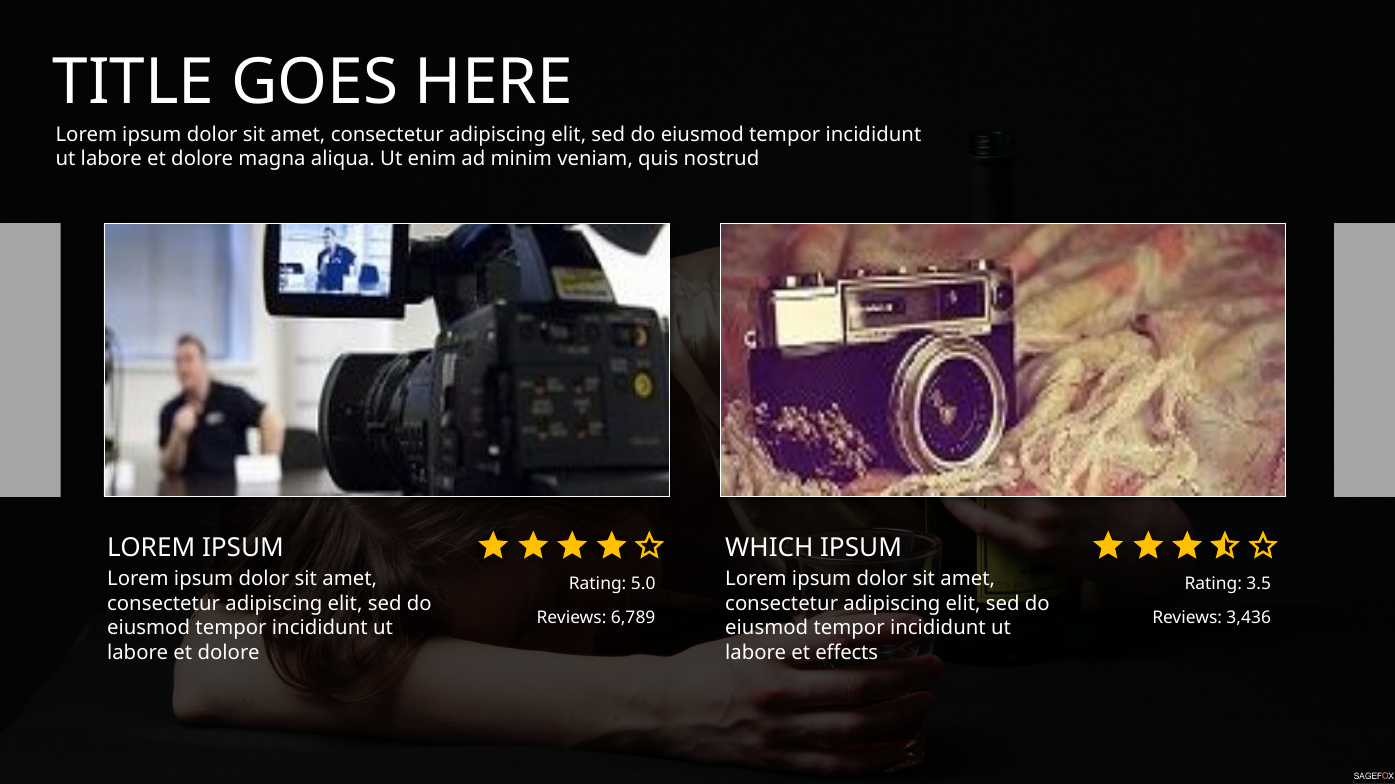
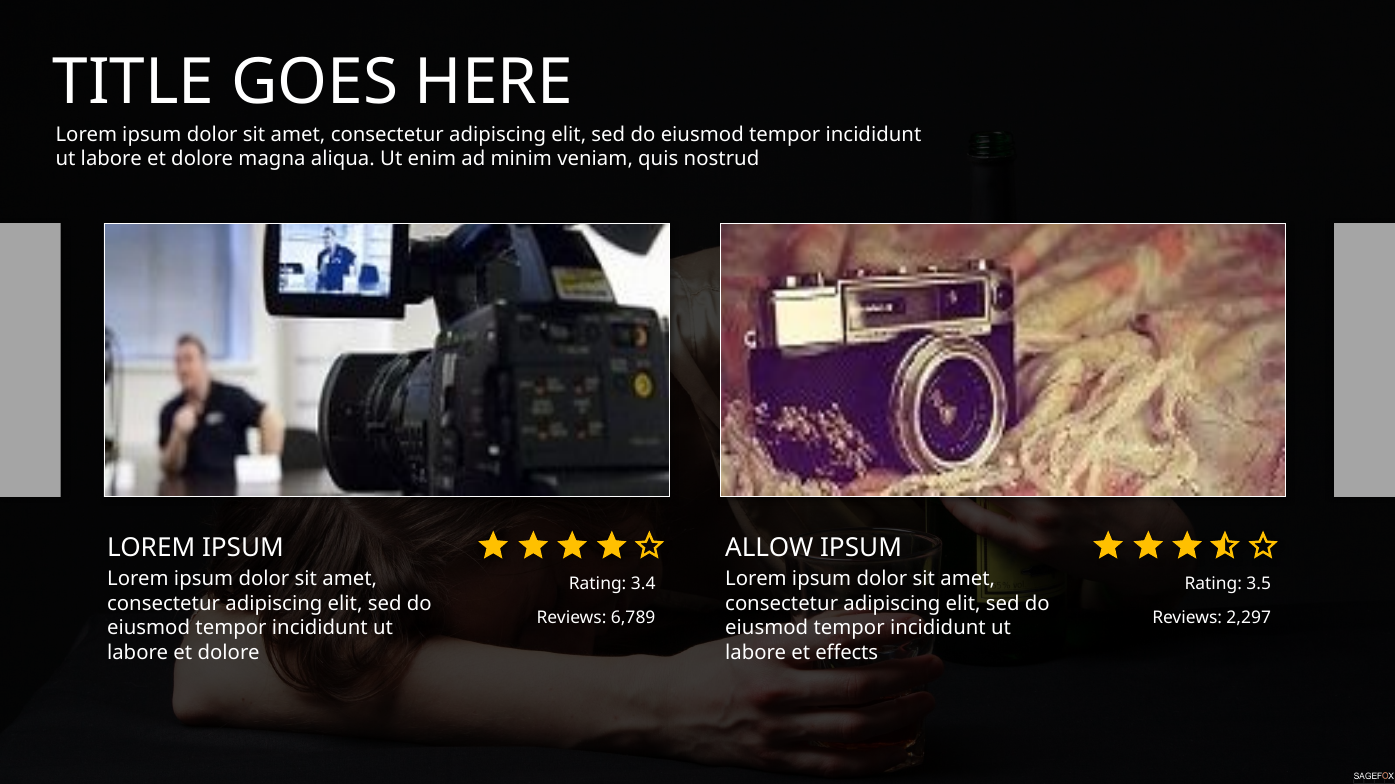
WHICH: WHICH -> ALLOW (769, 548)
5.0: 5.0 -> 3.4 (643, 584)
3,436: 3,436 -> 2,297 (1249, 619)
